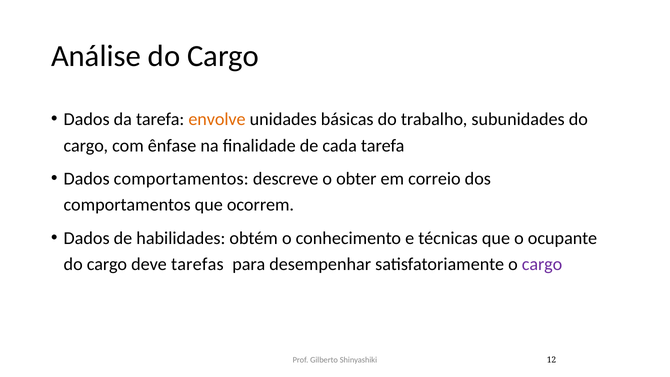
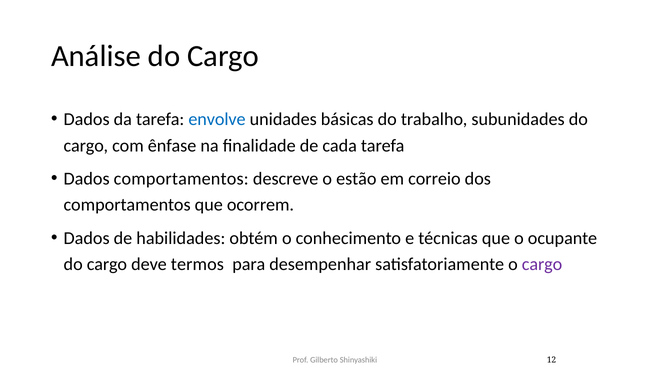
envolve colour: orange -> blue (217, 119)
obter: obter -> estão (356, 179)
tarefas: tarefas -> termos (197, 264)
